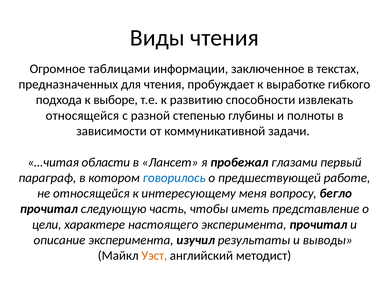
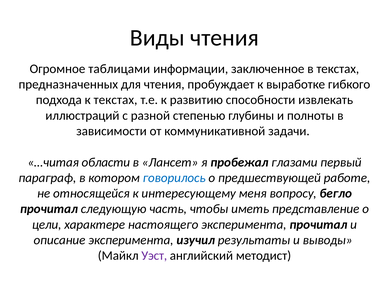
к выборе: выборе -> текстах (115, 100)
относящейся: относящейся -> иллюстраций (82, 115)
Уэст colour: orange -> purple (154, 255)
